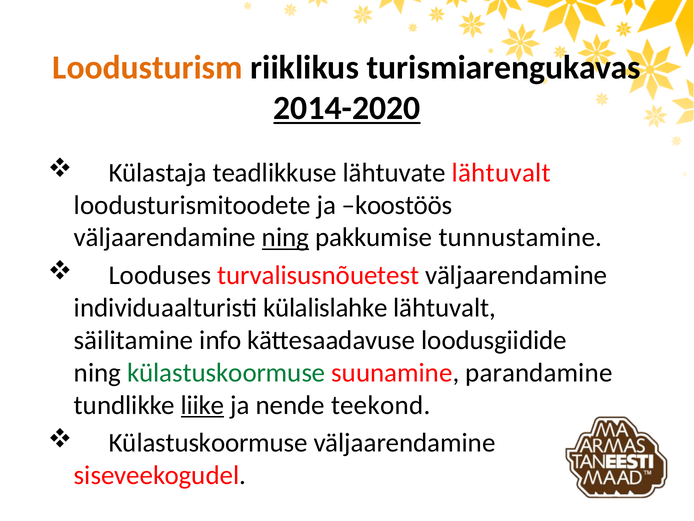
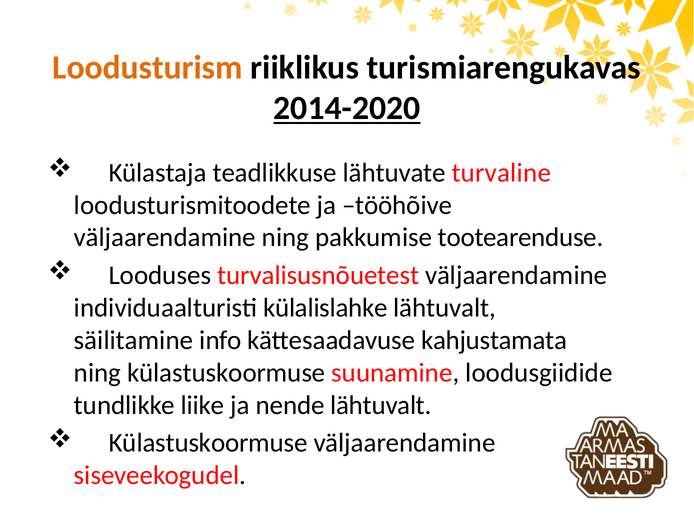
lähtuvate lähtuvalt: lähtuvalt -> turvaline (501, 173)
koostöös: koostöös -> tööhõive (397, 205)
ning underline: present -> none (286, 237)
tunnustamine: tunnustamine -> tootearenduse (521, 237)
loodusgiidide: loodusgiidide -> kahjustamata (494, 340)
külastuskoormuse colour: green -> black (226, 372)
parandamine: parandamine -> loodusgiidide (539, 372)
liike underline: present -> none (203, 405)
nende teekond: teekond -> lähtuvalt (381, 405)
